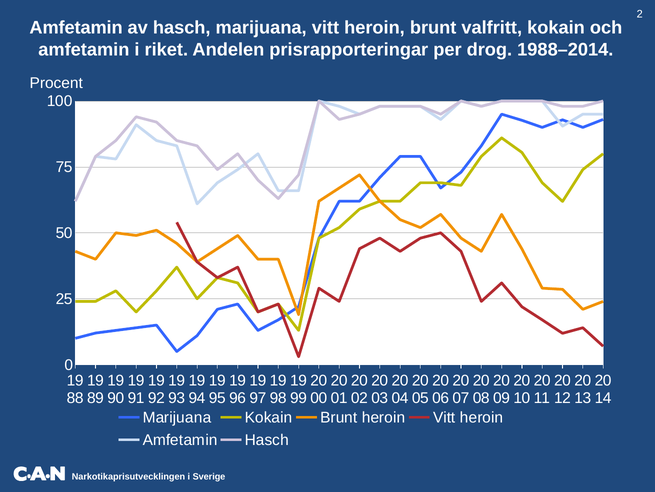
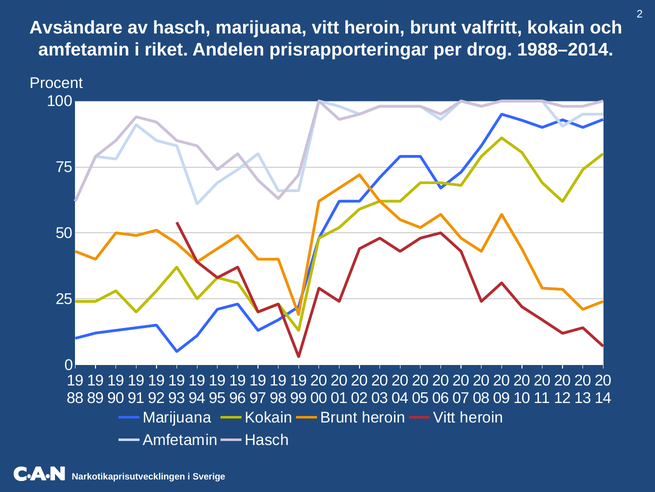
Amfetamin: Amfetamin -> Avsändare (76, 28)
